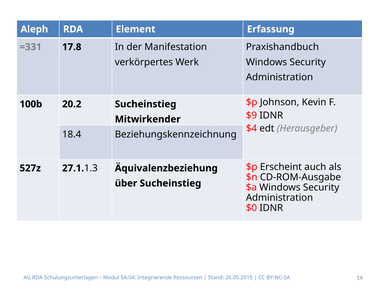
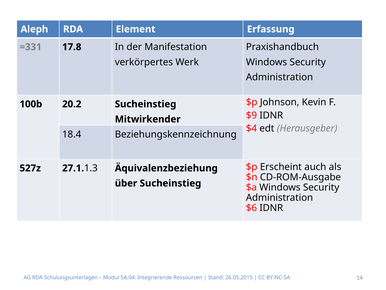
$0: $0 -> $6 (251, 208)
